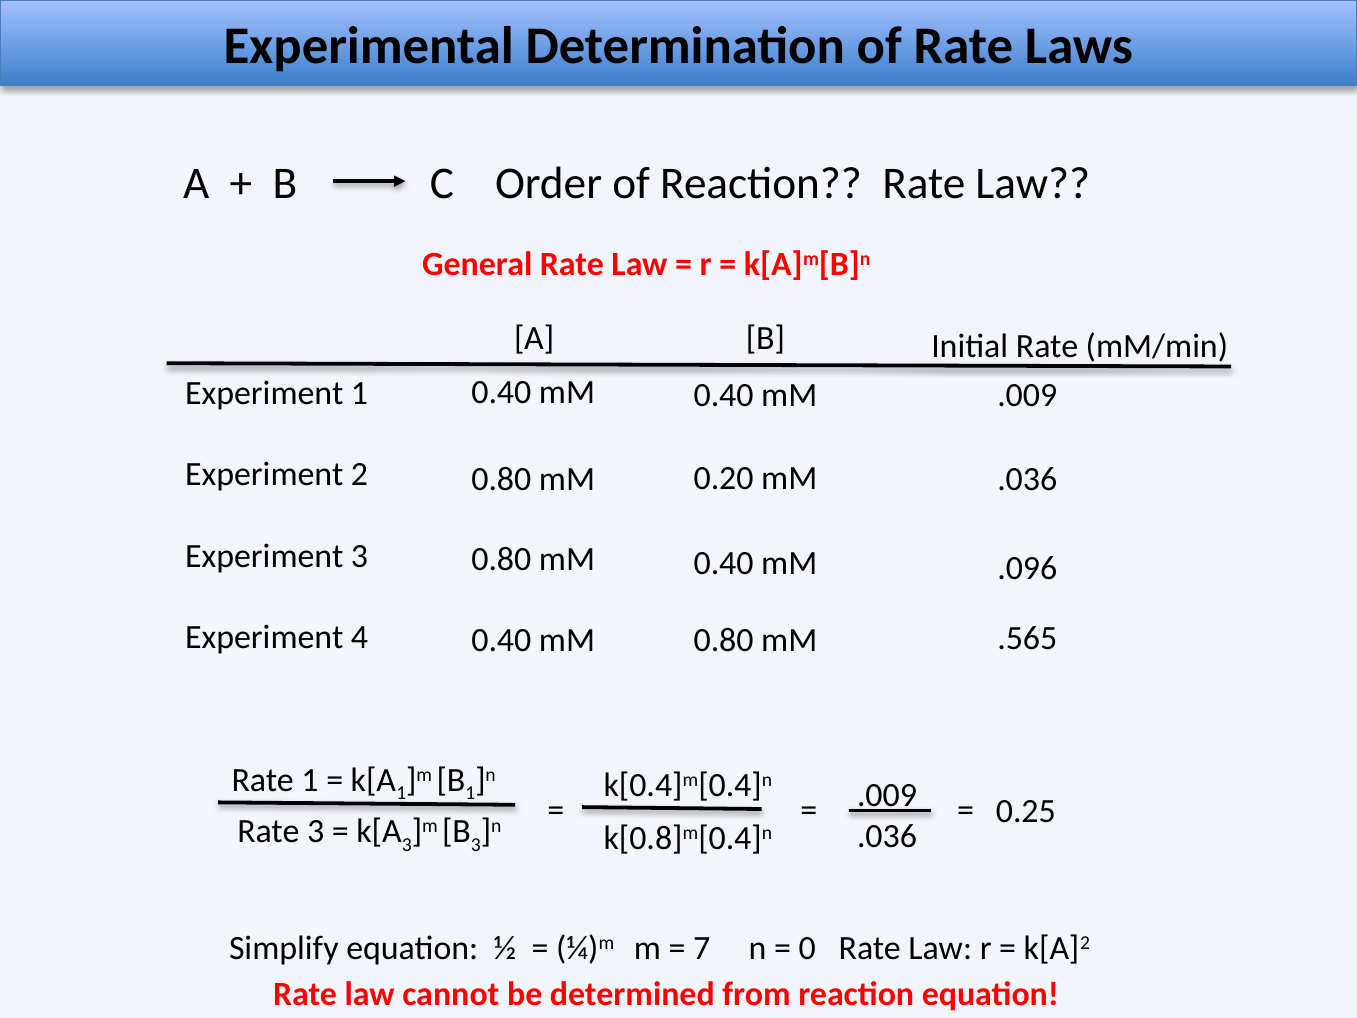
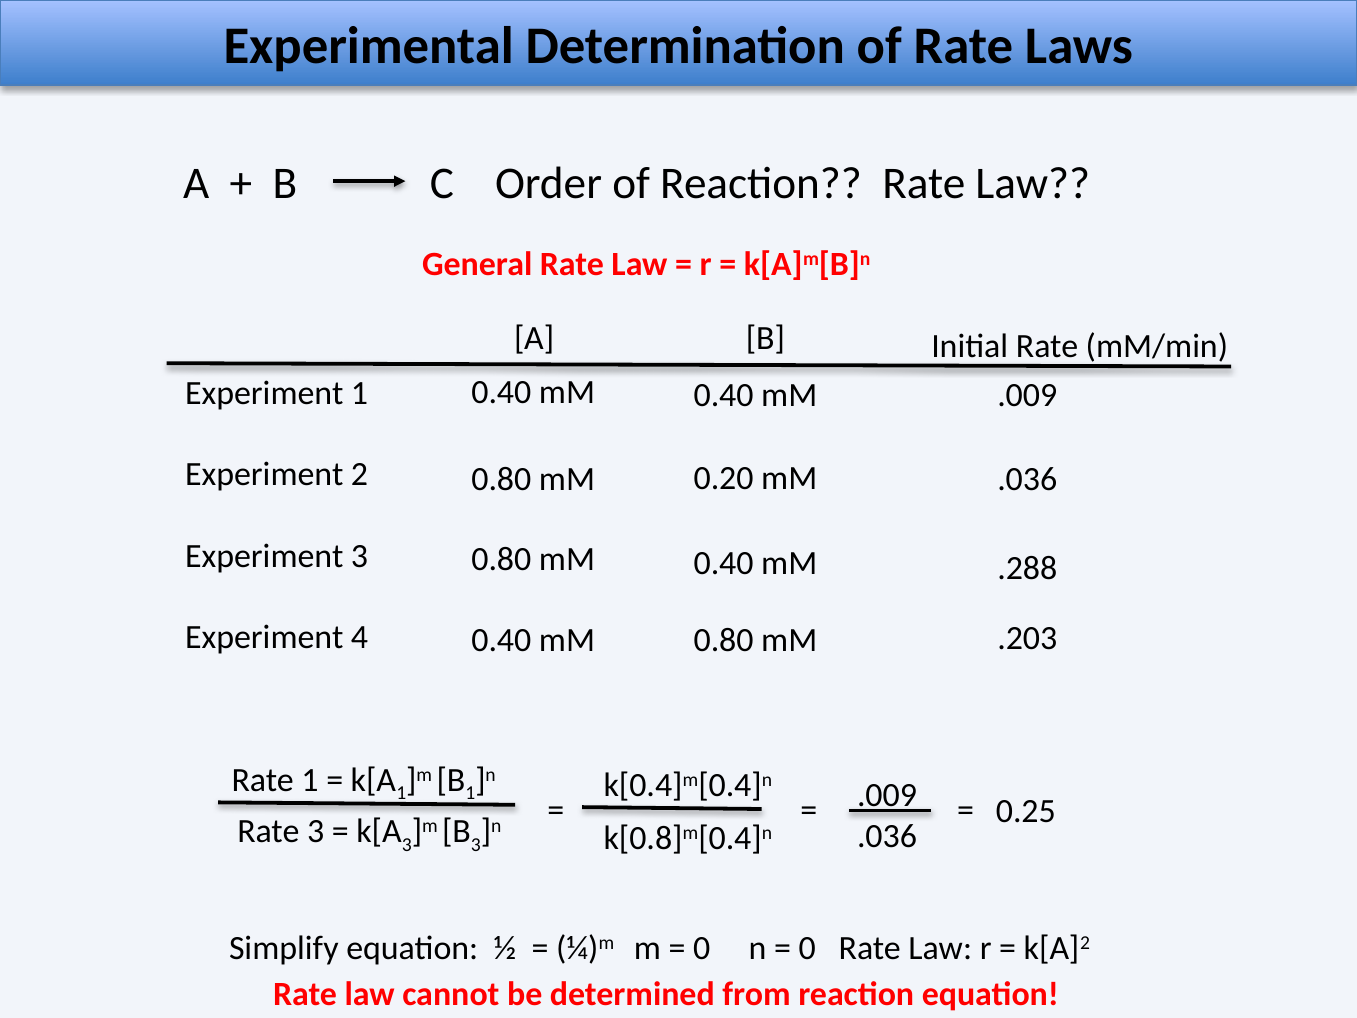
.096: .096 -> .288 (1027, 568)
.565: .565 -> .203 (1027, 638)
7: 7 -> 0 (702, 948)
